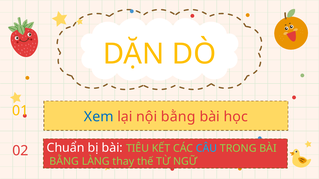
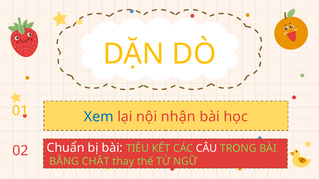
nội bằng: bằng -> nhận (178, 117)
CÂU colour: light blue -> white (206, 149)
LÀNG: LÀNG -> CHẶT (96, 162)
